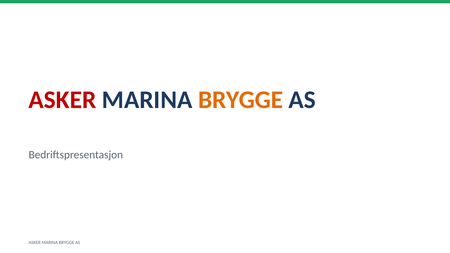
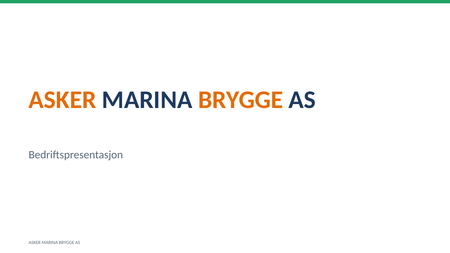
ASKER colour: red -> orange (62, 100)
